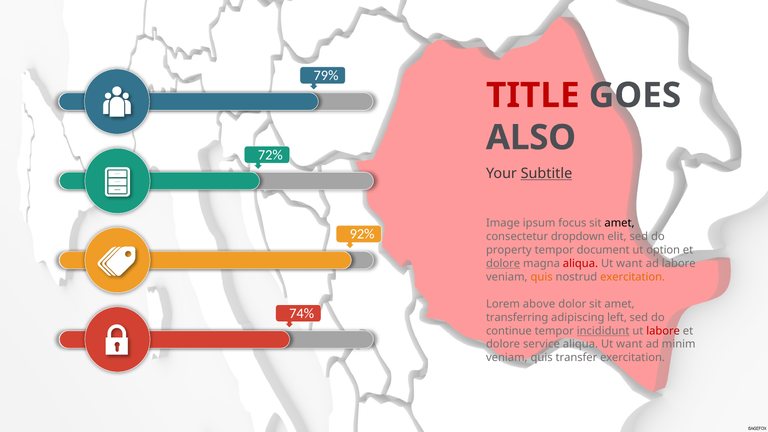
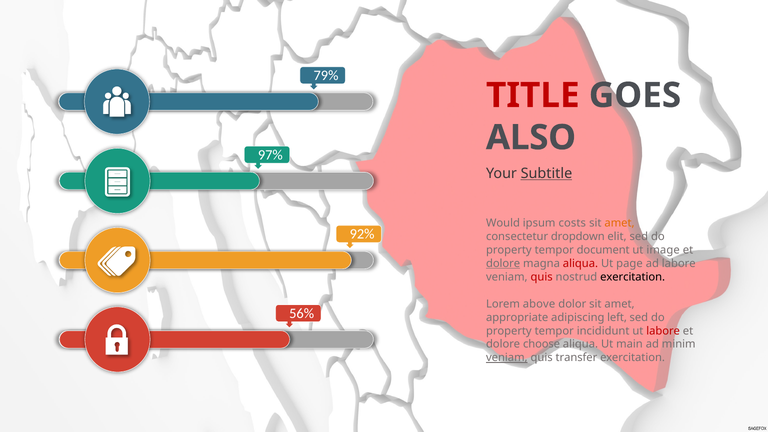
72%: 72% -> 97% (270, 155)
Image: Image -> Would (503, 223)
focus: focus -> costs (572, 223)
amet colour: black -> orange (620, 223)
option: option -> image (663, 250)
want: want -> page (629, 264)
quis colour: orange -> red (542, 277)
exercitation colour: orange -> black (633, 277)
74%: 74% -> 56% (302, 313)
transferring: transferring -> appropriate (517, 317)
continue: continue -> property (509, 331)
incididunt underline: present -> none (603, 331)
service: service -> choose (542, 344)
want: want -> main (629, 344)
veniam underline: none -> present (507, 358)
